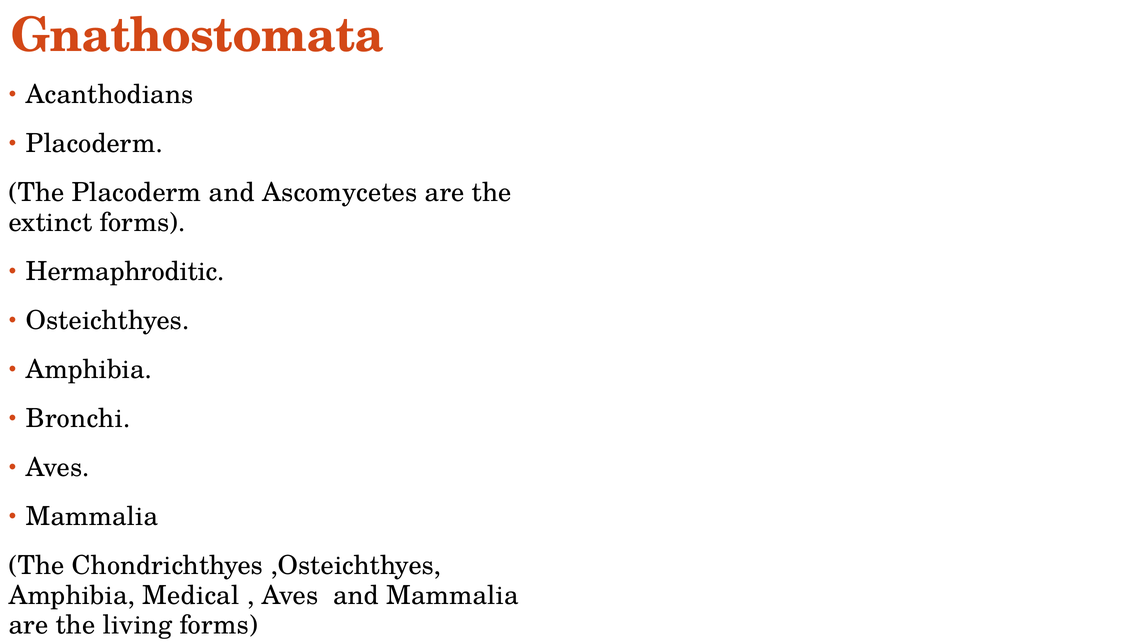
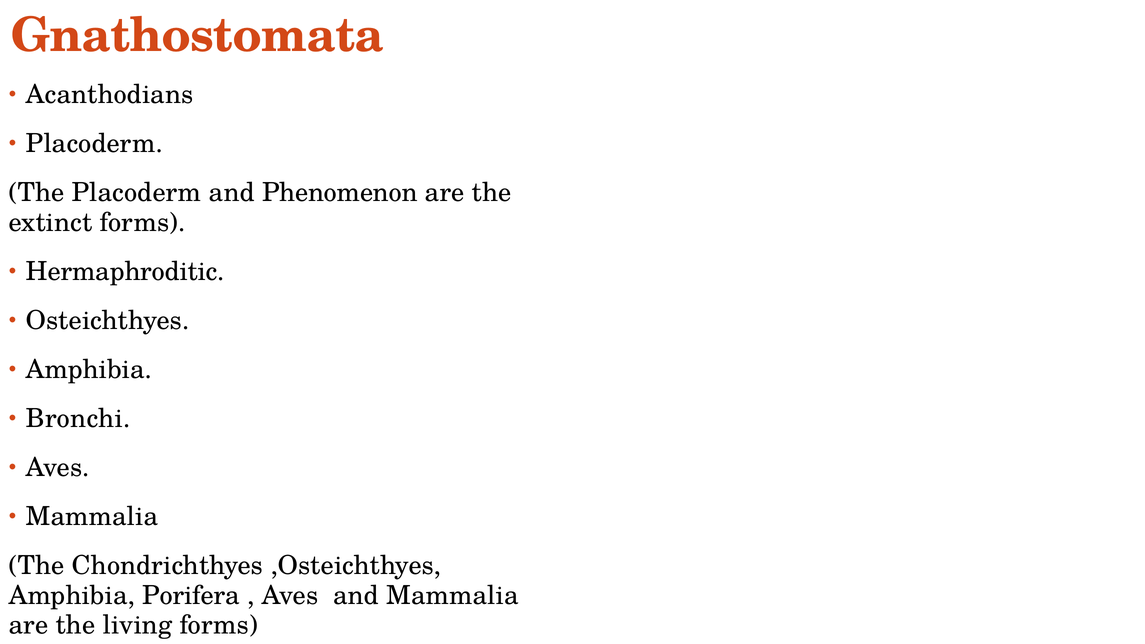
Ascomycetes: Ascomycetes -> Phenomenon (340, 193)
Medical: Medical -> Porifera (191, 596)
